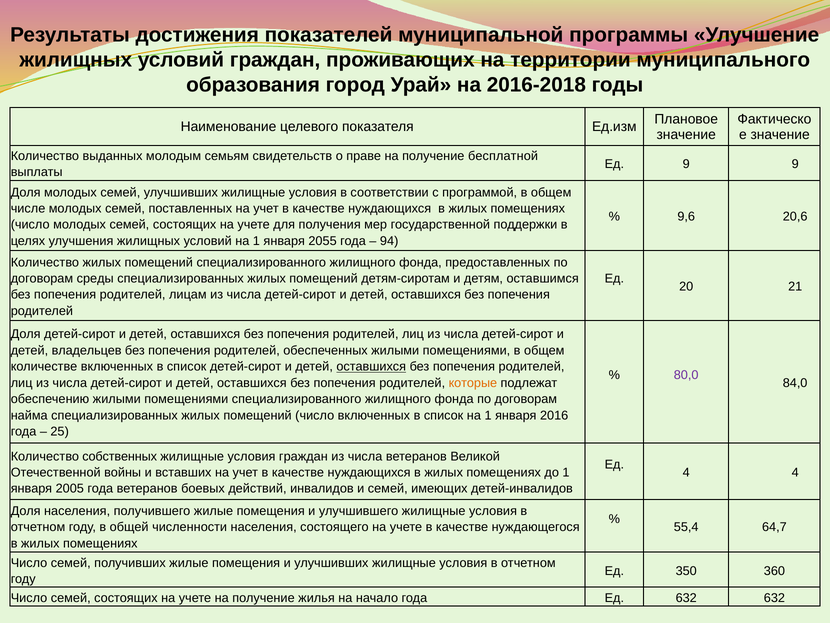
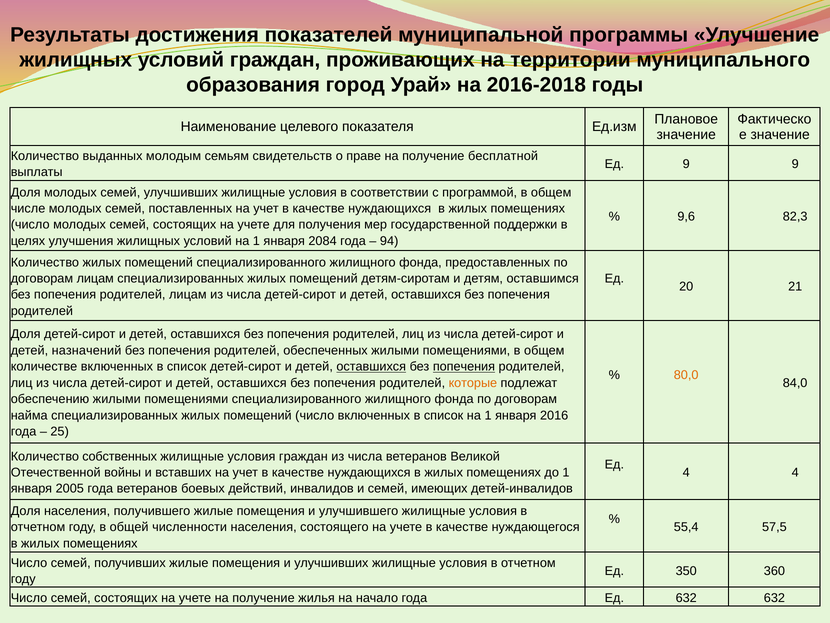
20,6: 20,6 -> 82,3 (795, 216)
2055: 2055 -> 2084 (323, 241)
договорам среды: среды -> лицам (95, 278)
владельцев: владельцев -> назначений (87, 350)
попечения underline: none -> present (464, 366)
80,0 colour: purple -> orange (686, 375)
64,7: 64,7 -> 57,5 (774, 527)
